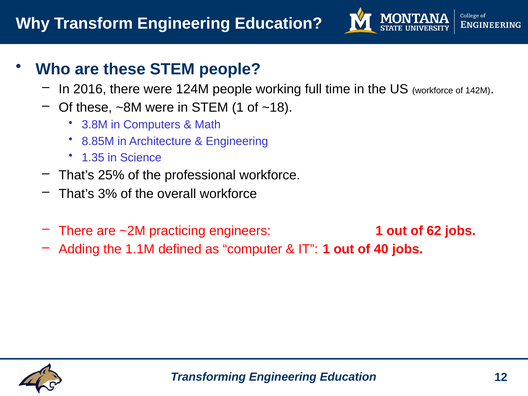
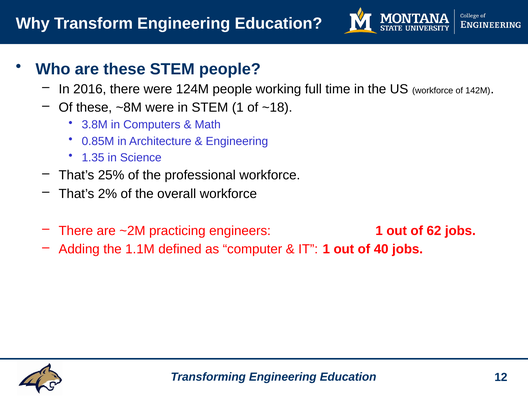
8.85M: 8.85M -> 0.85M (98, 141)
3%: 3% -> 2% (107, 194)
